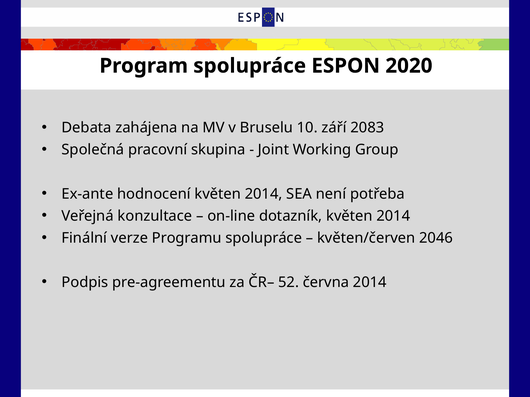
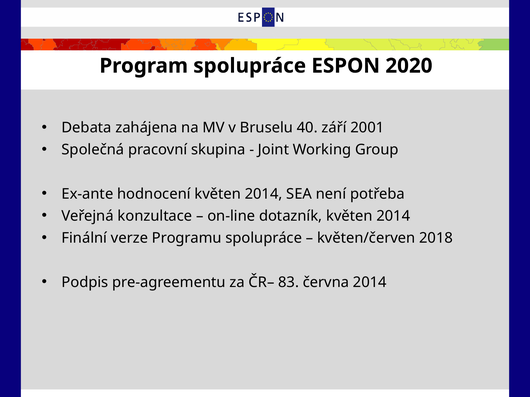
10: 10 -> 40 (307, 128)
2083: 2083 -> 2001 (367, 128)
2046: 2046 -> 2018 (436, 238)
52: 52 -> 83 (289, 283)
